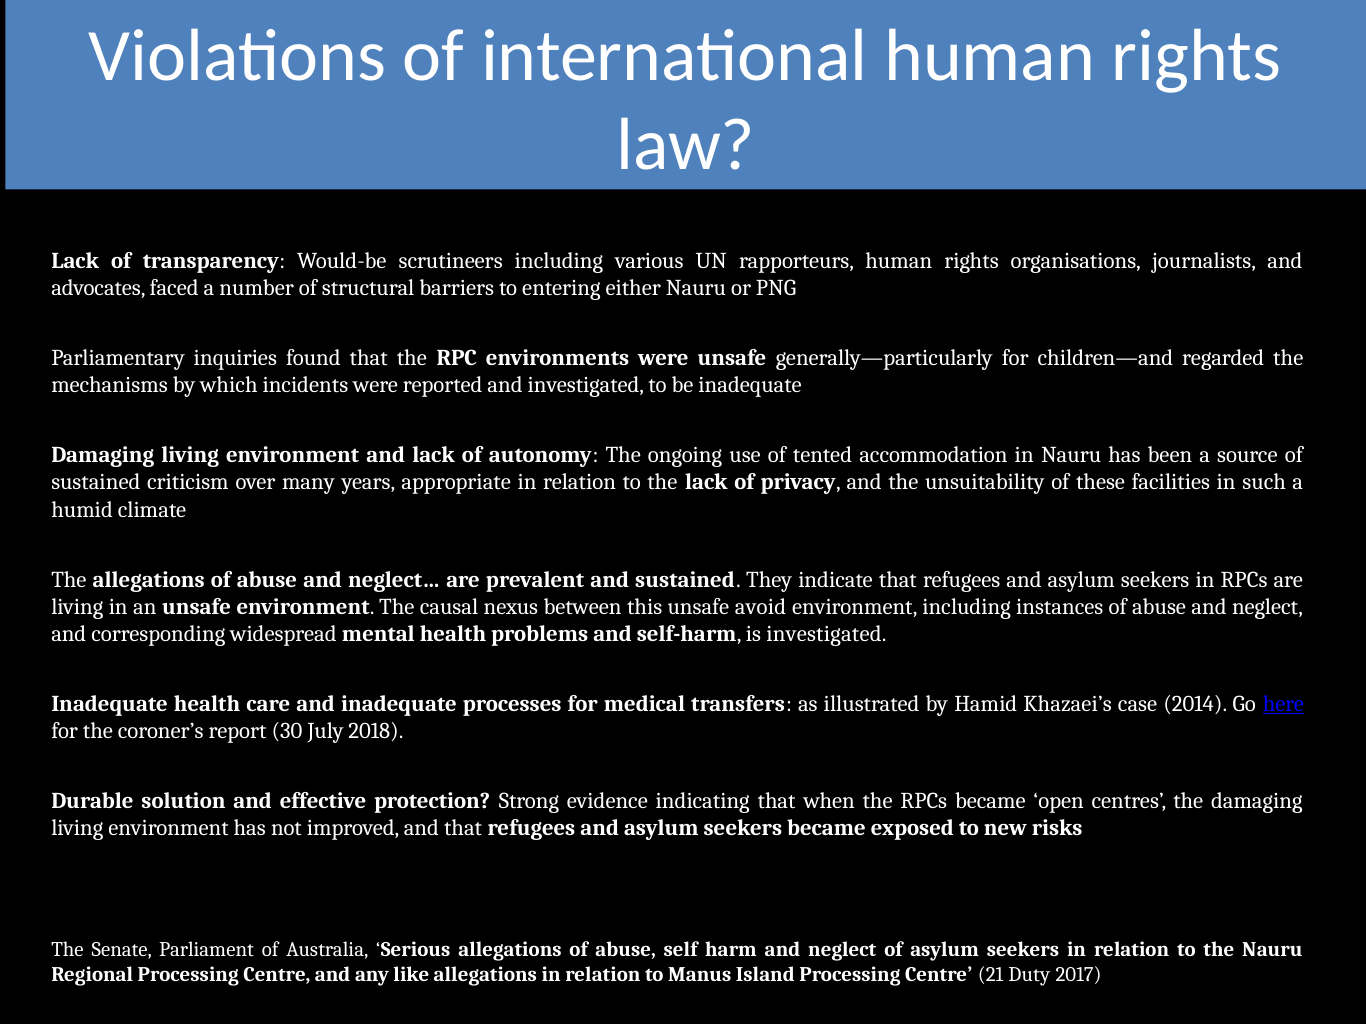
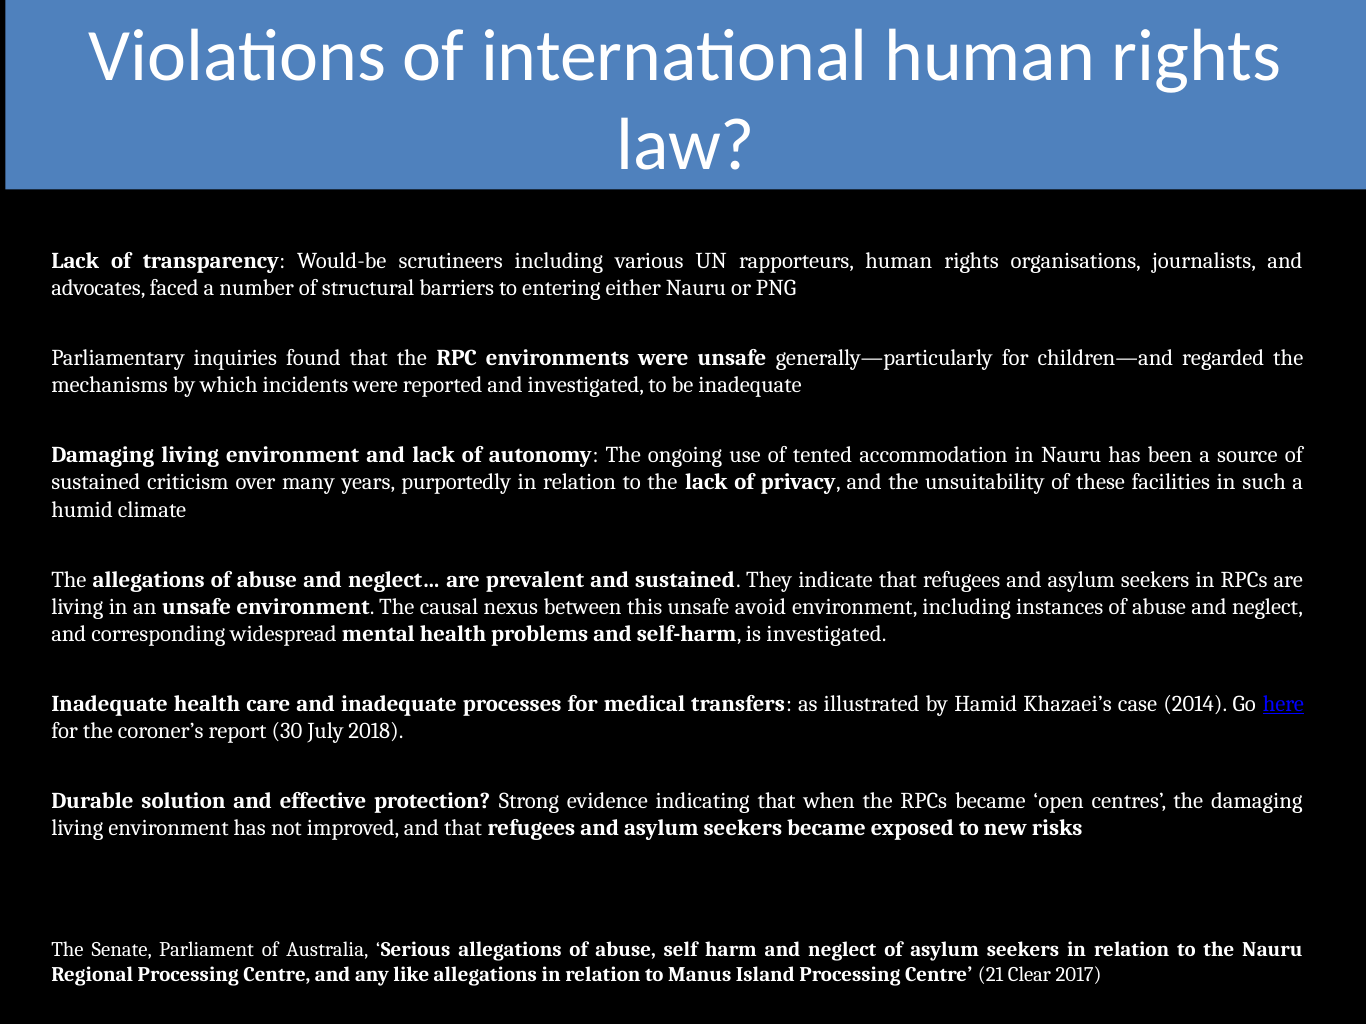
appropriate: appropriate -> purportedly (456, 483)
Duty: Duty -> Clear (1029, 975)
